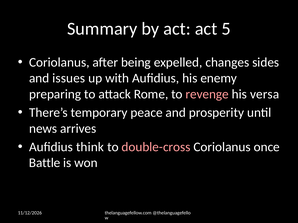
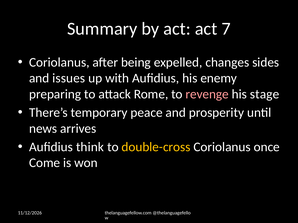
5: 5 -> 7 (226, 29)
versa: versa -> stage (265, 94)
double-cross colour: pink -> yellow (156, 147)
Battle: Battle -> Come (45, 163)
